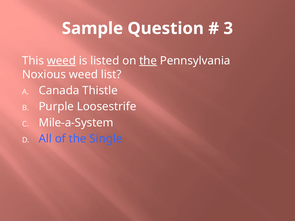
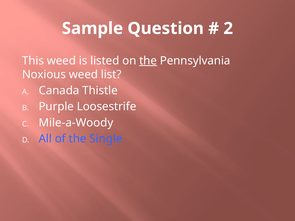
3: 3 -> 2 (228, 28)
weed underline: present -> none (61, 61)
Mile-a-System: Mile-a-System -> Mile-a-Woody (76, 123)
